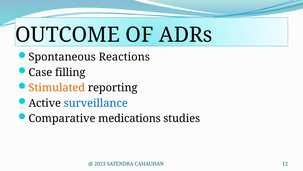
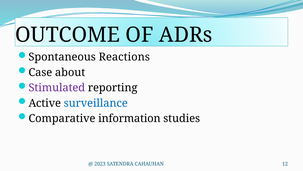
filling: filling -> about (70, 72)
Stimulated colour: orange -> purple (57, 88)
medications: medications -> information (129, 118)
